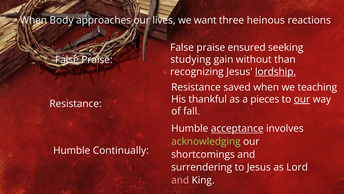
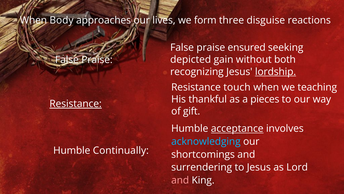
want: want -> form (205, 20)
heinous: heinous -> disguise (266, 20)
studying: studying -> depicted (191, 60)
than: than -> both (285, 60)
saved: saved -> touch (237, 87)
our underline: present -> none (302, 99)
Resistance underline: none -> present (76, 104)
fall: fall -> gift (192, 111)
acknowledging colour: light green -> light blue (206, 141)
